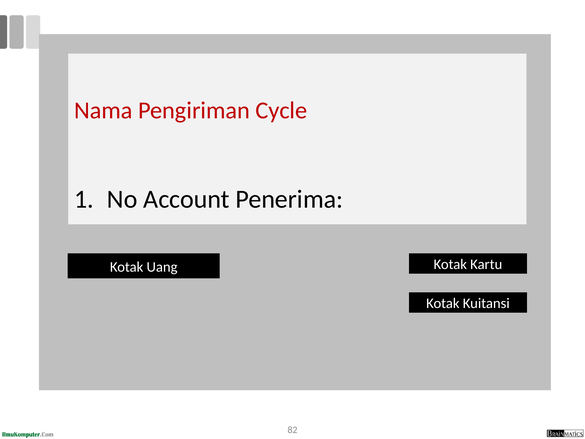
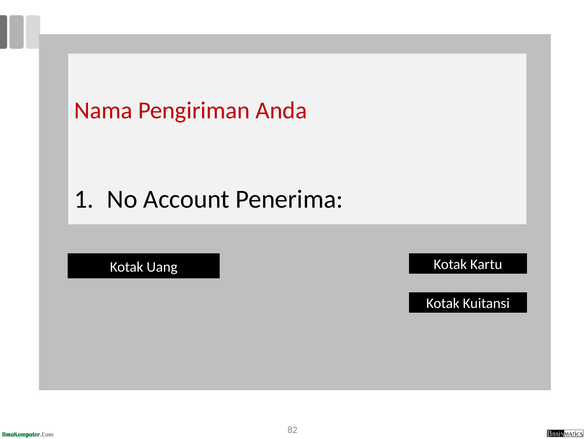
Cycle: Cycle -> Anda (281, 110)
